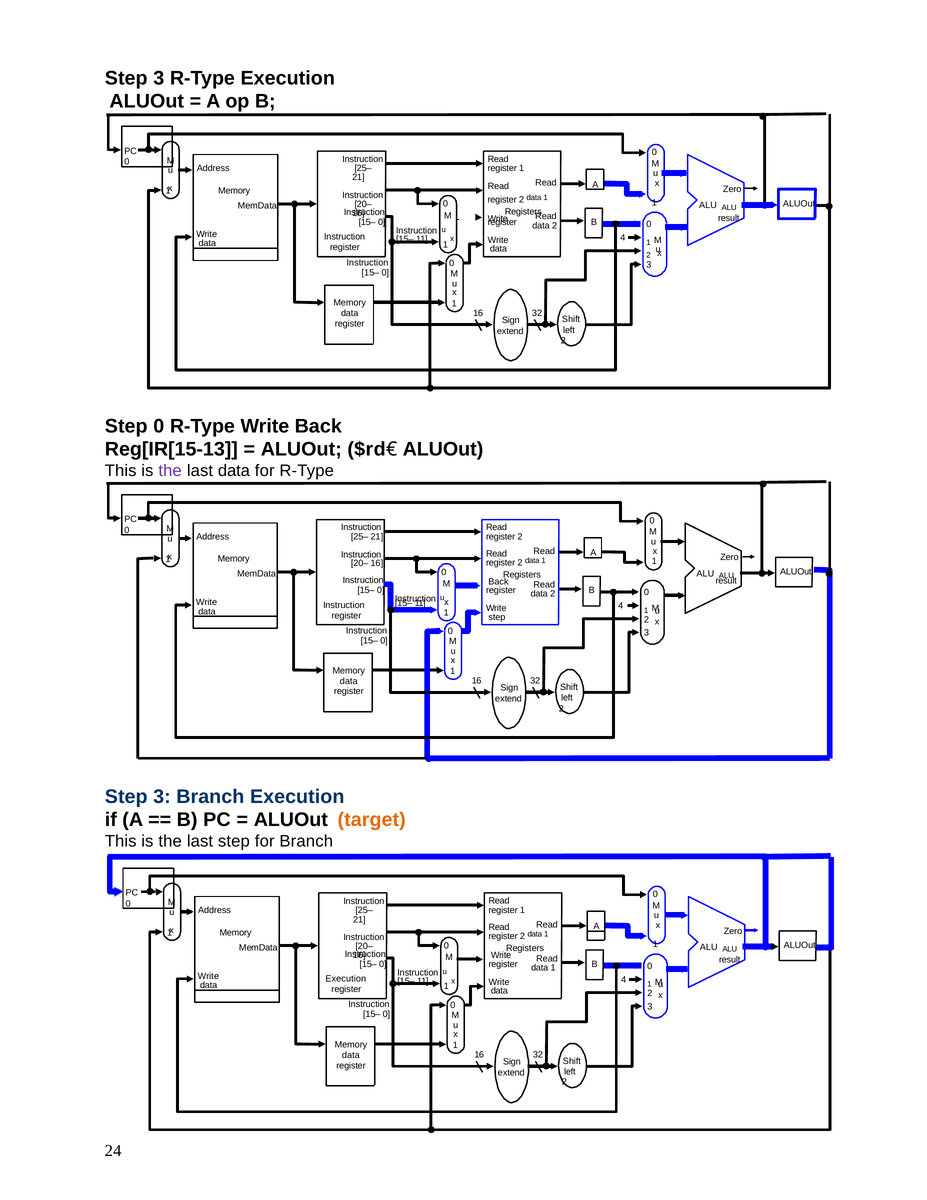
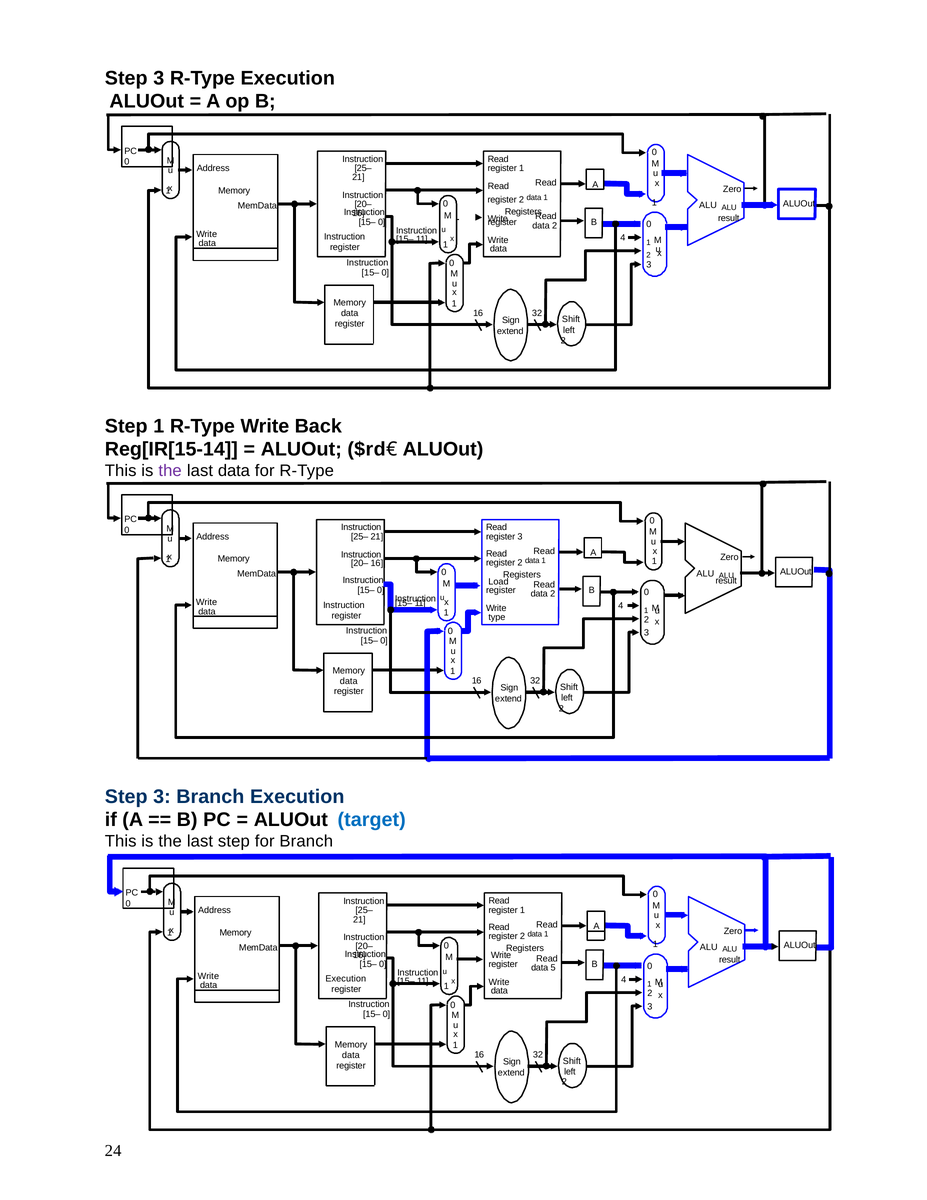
Step 0: 0 -> 1 (159, 426)
Reg[IR[15-13: Reg[IR[15-13 -> Reg[IR[15-14 (171, 449)
2: 2 -> 3 (520, 536)
Back: Back -> Load (498, 582)
step: step -> type (497, 617)
target colour: orange -> blue (372, 820)
1: 1 -> 5 (553, 967)
